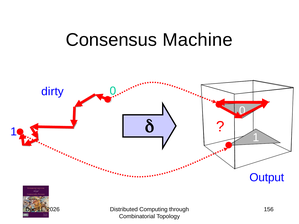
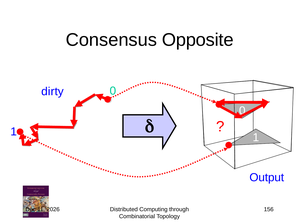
Machine: Machine -> Opposite (198, 40)
